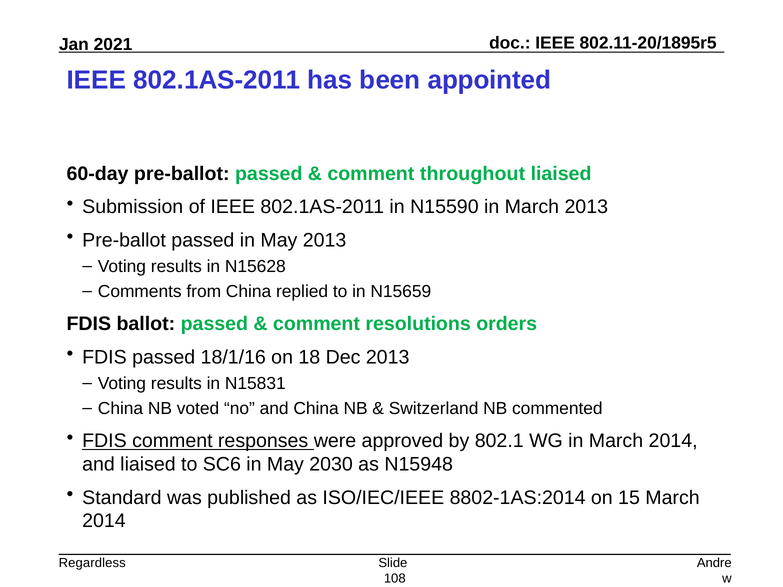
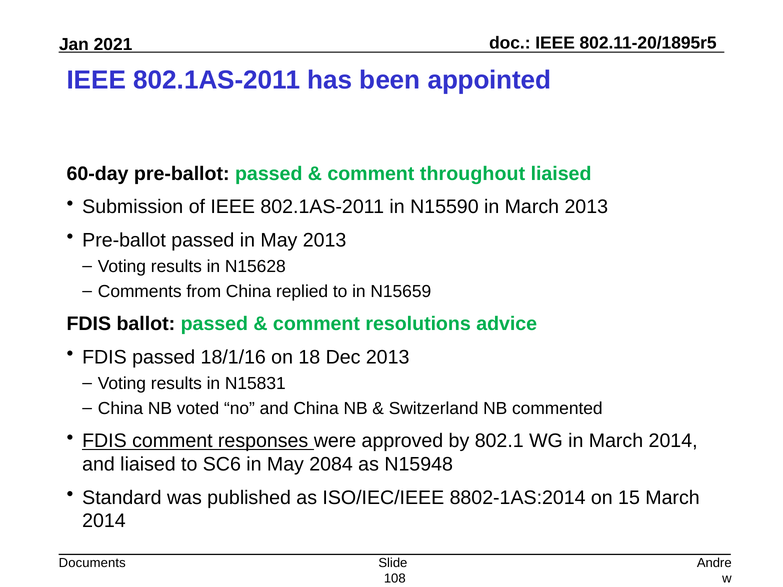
orders: orders -> advice (507, 324)
2030: 2030 -> 2084 (331, 464)
Regardless: Regardless -> Documents (92, 563)
